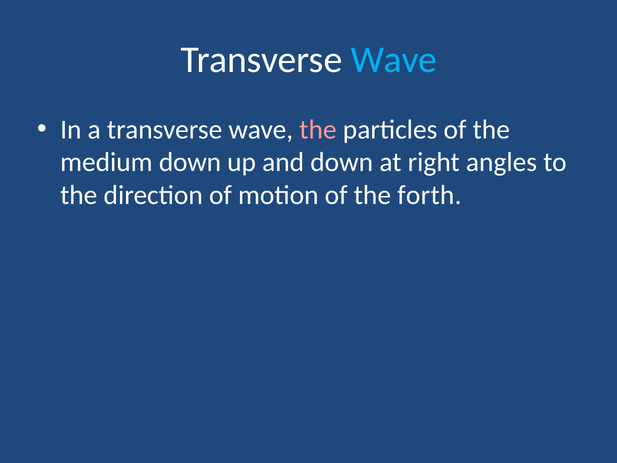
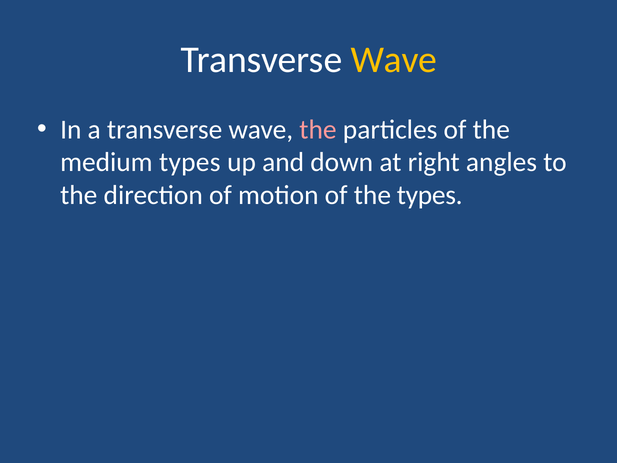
Wave colour: light blue -> yellow (394, 60)
medium down: down -> types (190, 162)
the forth: forth -> types (430, 195)
